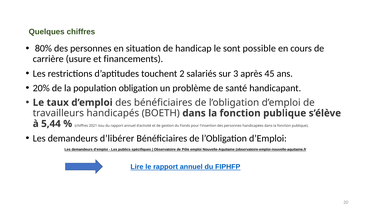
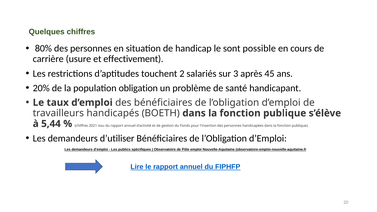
financements: financements -> effectivement (133, 59)
d’libérer: d’libérer -> d’utiliser (117, 138)
